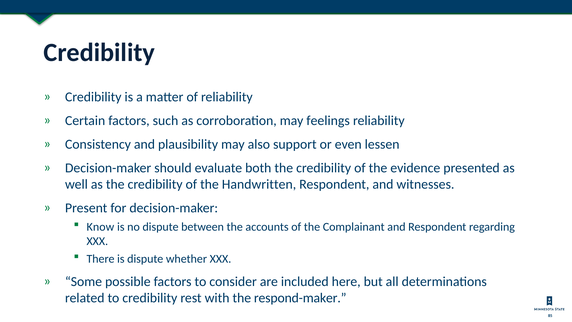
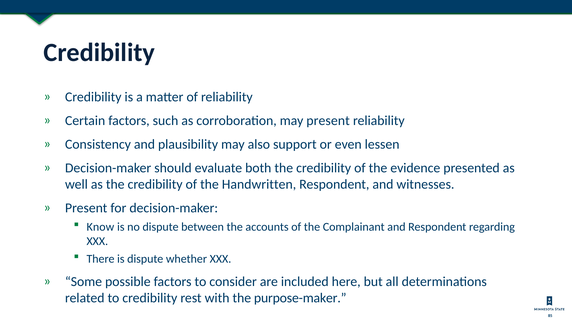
may feelings: feelings -> present (328, 121)
respond-maker: respond-maker -> purpose-maker (300, 298)
